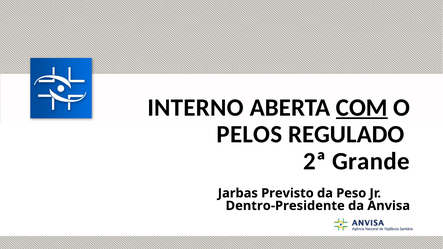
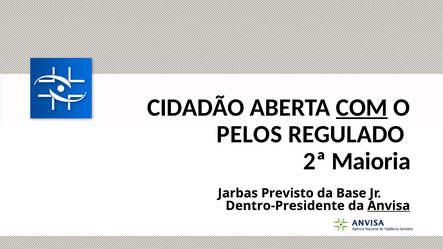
INTERNO: INTERNO -> CIDADÃO (196, 108)
Grande: Grande -> Maioria (371, 161)
Peso: Peso -> Base (351, 193)
Anvisa underline: none -> present (389, 206)
